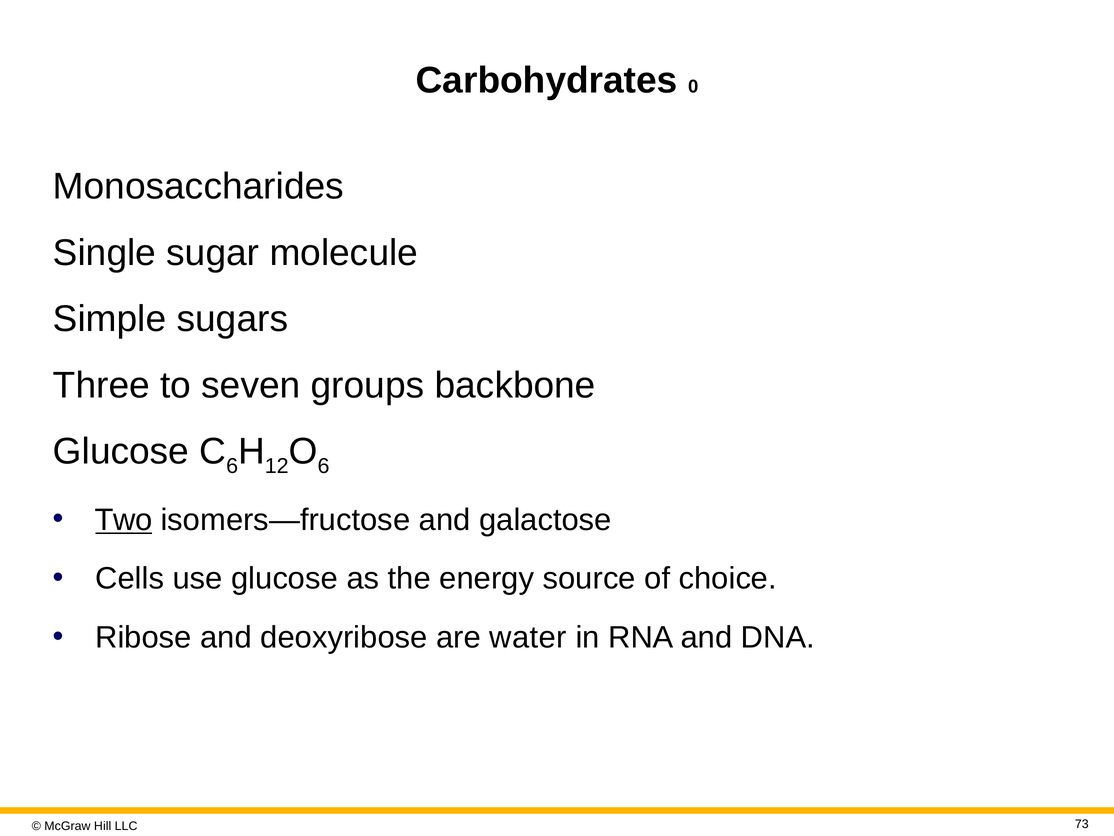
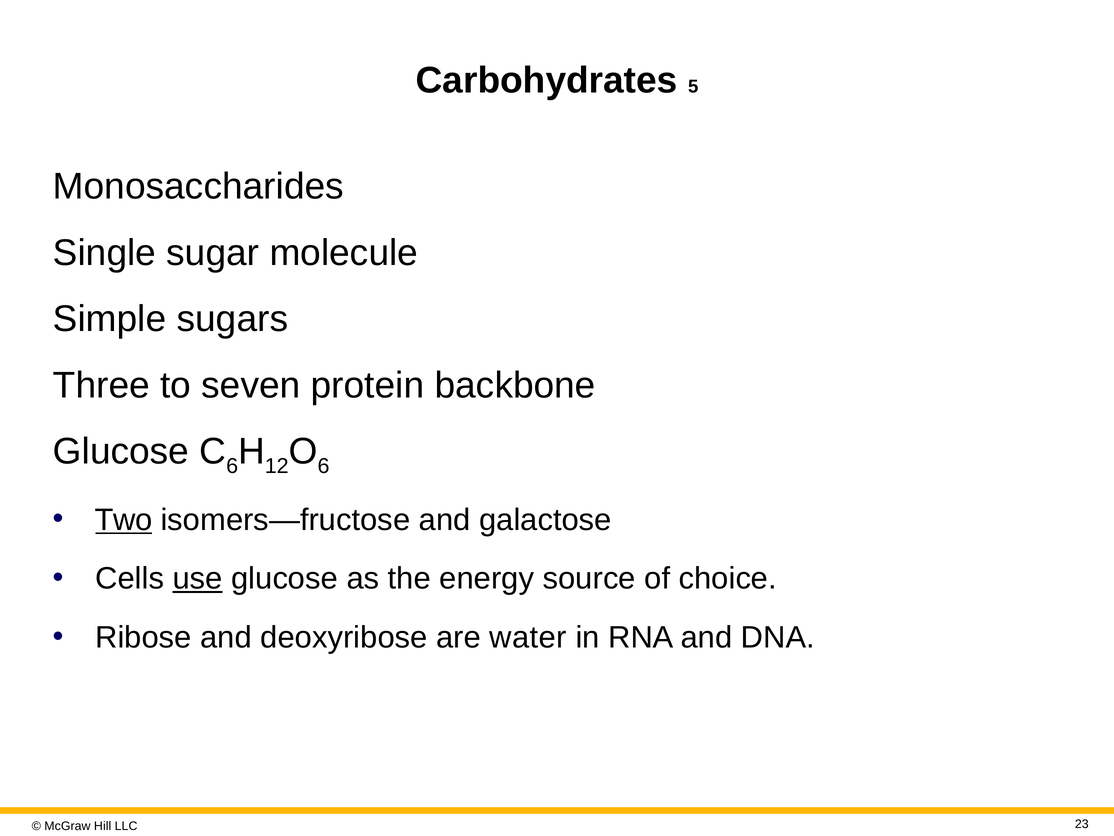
0: 0 -> 5 (693, 87)
groups: groups -> protein (367, 385)
use underline: none -> present (198, 578)
73: 73 -> 23 (1082, 824)
